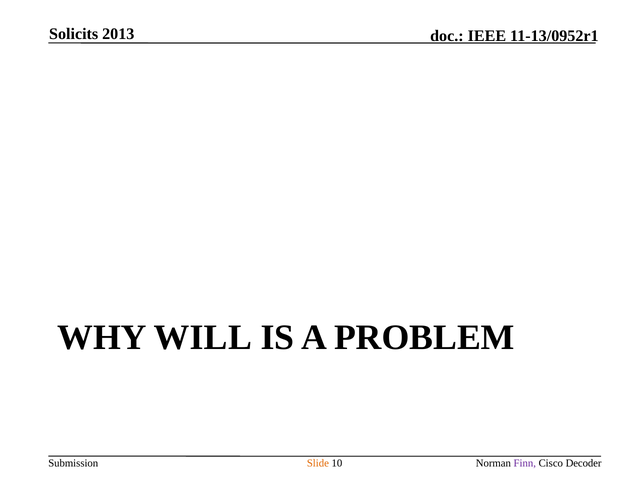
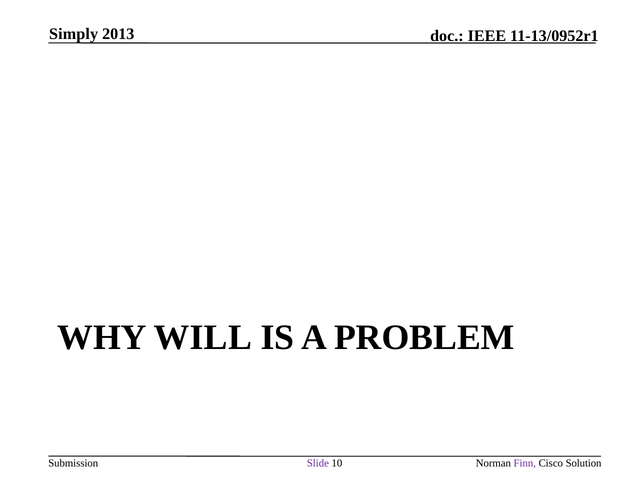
Solicits: Solicits -> Simply (74, 34)
Slide colour: orange -> purple (318, 463)
Decoder: Decoder -> Solution (584, 463)
